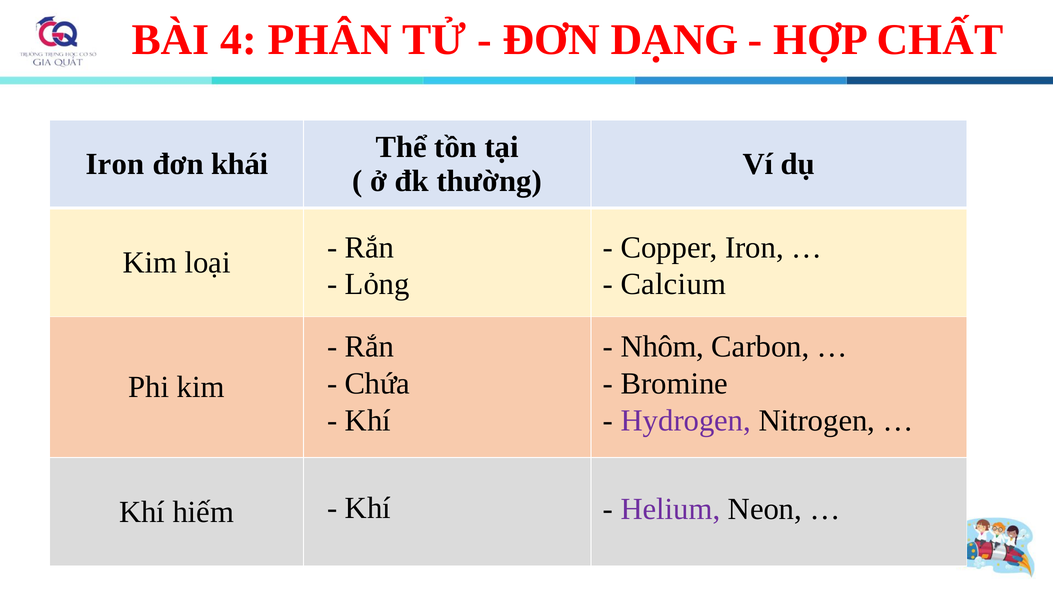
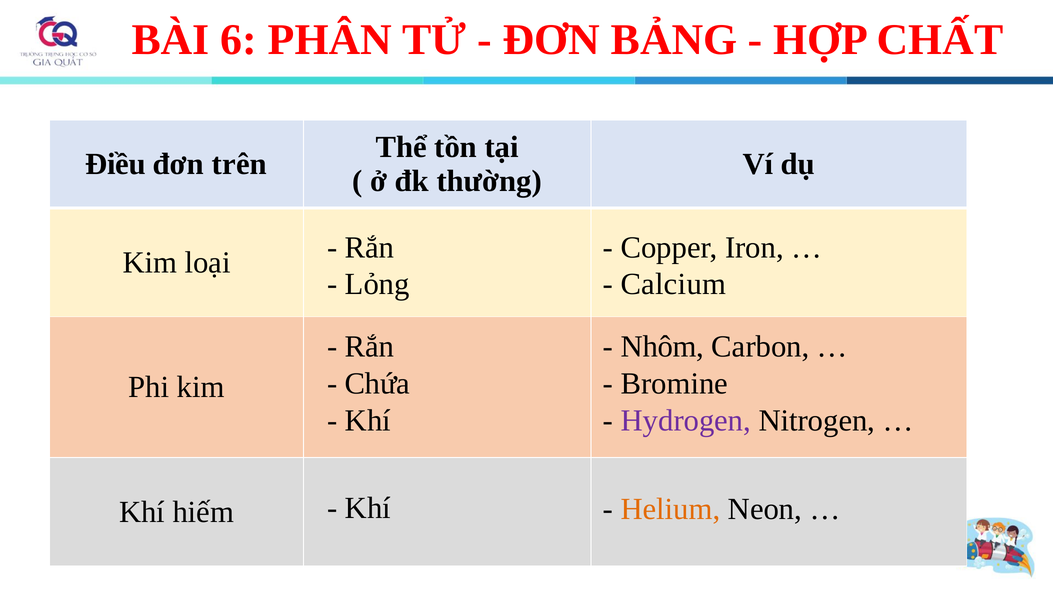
4: 4 -> 6 (239, 40)
DẠNG: DẠNG -> BẢNG (674, 40)
Iron: Iron -> Điều (115, 164)
khái: khái -> trên (239, 164)
Helium colour: purple -> orange (671, 510)
